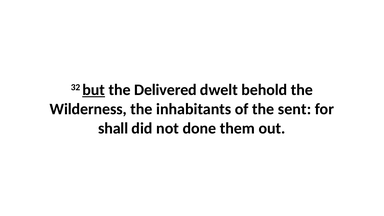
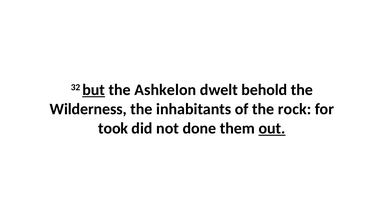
Delivered: Delivered -> Ashkelon (165, 90)
sent: sent -> rock (295, 109)
shall: shall -> took (113, 128)
out underline: none -> present (272, 128)
